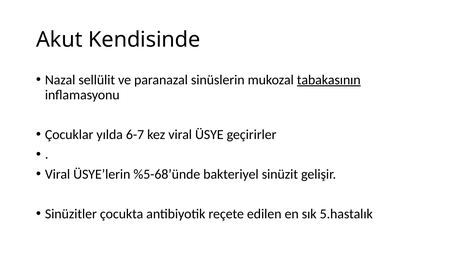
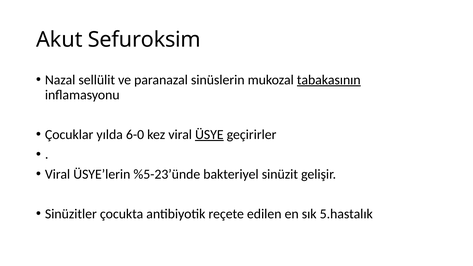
Kendisinde: Kendisinde -> Sefuroksim (144, 40)
6-7: 6-7 -> 6-0 (135, 135)
ÜSYE underline: none -> present (209, 135)
%5-68’ünde: %5-68’ünde -> %5-23’ünde (167, 174)
